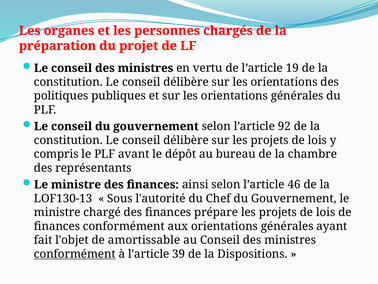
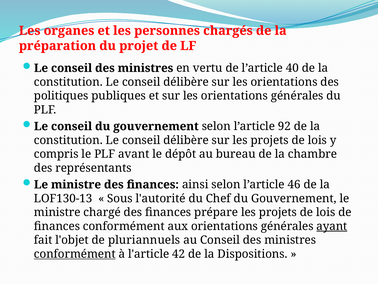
19: 19 -> 40 (292, 68)
ayant underline: none -> present (332, 226)
amortissable: amortissable -> pluriannuels (144, 240)
39: 39 -> 42 (179, 254)
